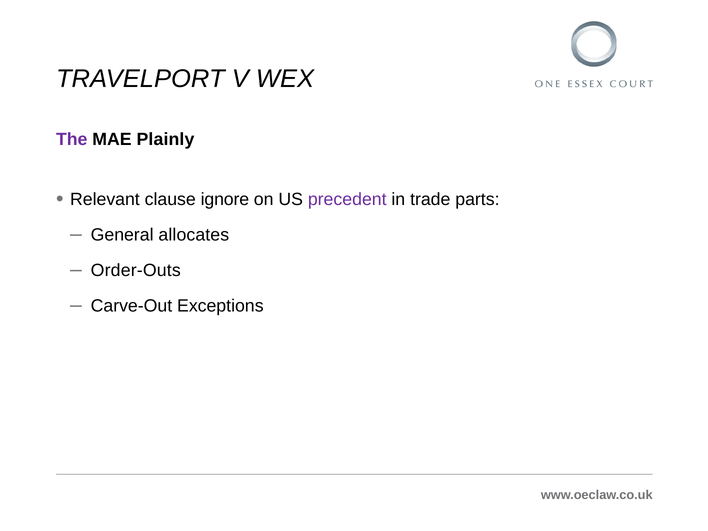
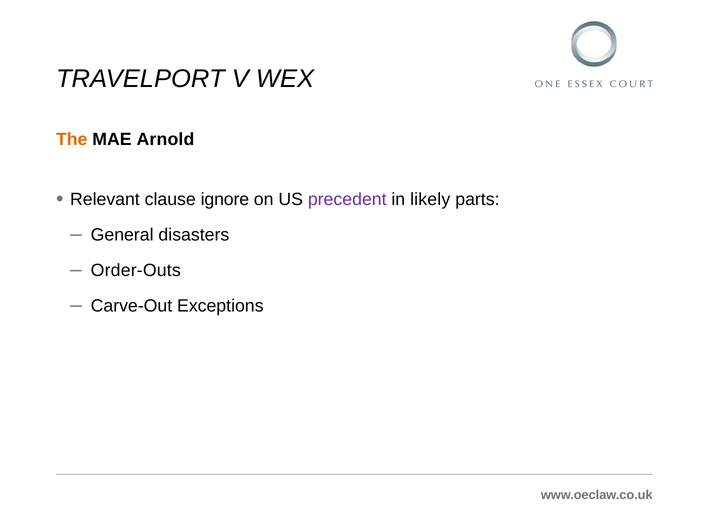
The colour: purple -> orange (72, 139)
Plainly: Plainly -> Arnold (165, 139)
trade: trade -> likely (430, 199)
allocates: allocates -> disasters (194, 235)
